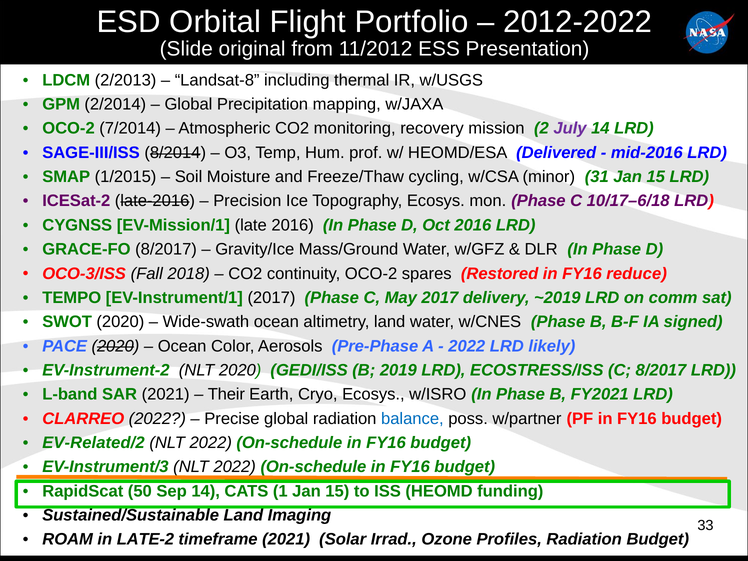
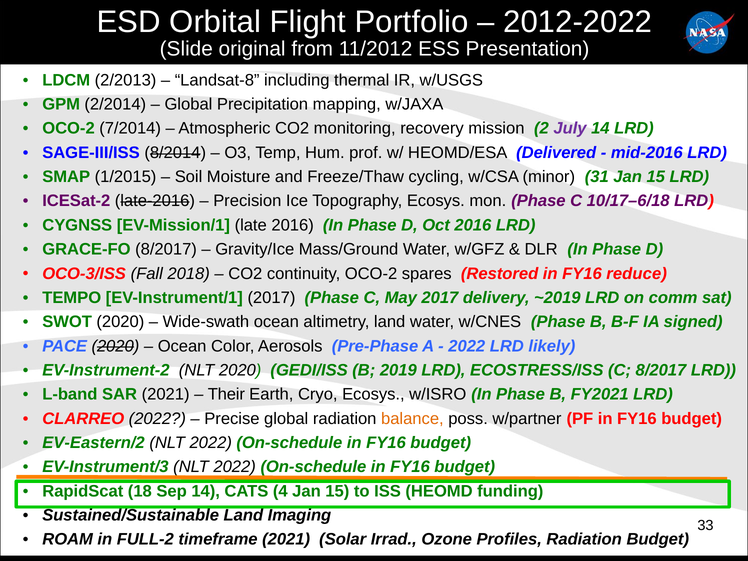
balance colour: blue -> orange (412, 419)
EV-Related/2: EV-Related/2 -> EV-Eastern/2 (94, 443)
50: 50 -> 18 (140, 491)
1: 1 -> 4 (280, 491)
LATE-2: LATE-2 -> FULL-2 (145, 539)
